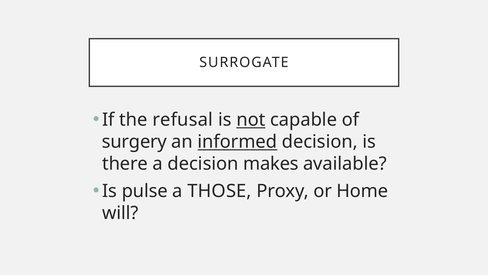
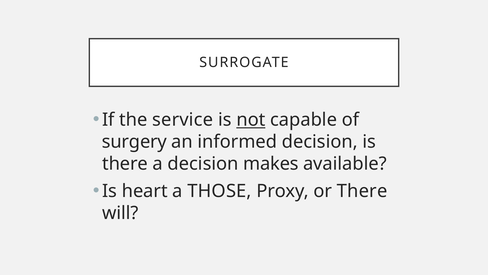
refusal: refusal -> service (183, 120)
informed underline: present -> none (237, 142)
pulse: pulse -> heart (145, 191)
or Home: Home -> There (362, 191)
